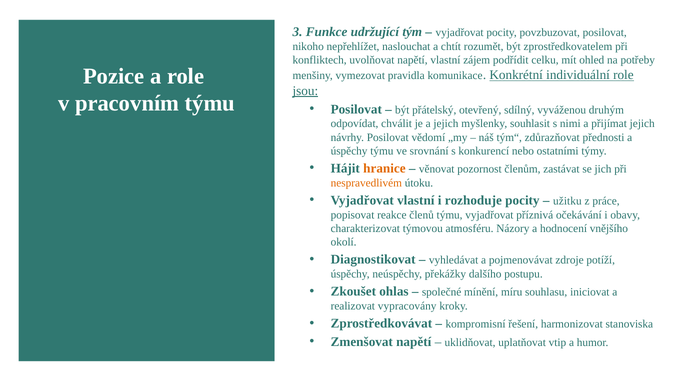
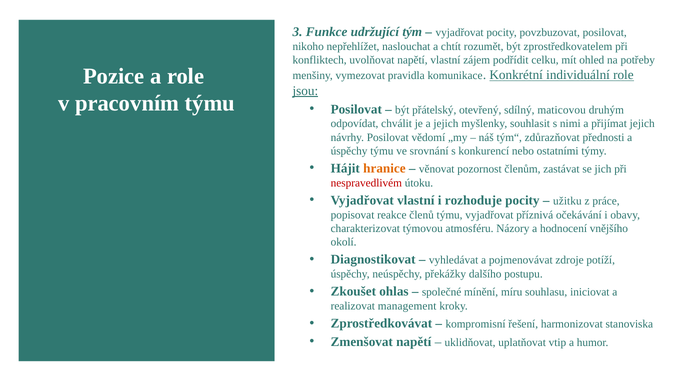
vyváženou: vyváženou -> maticovou (562, 110)
nespravedlivém colour: orange -> red (366, 183)
vypracovány: vypracovány -> management (407, 306)
